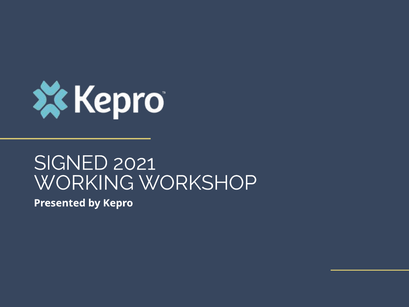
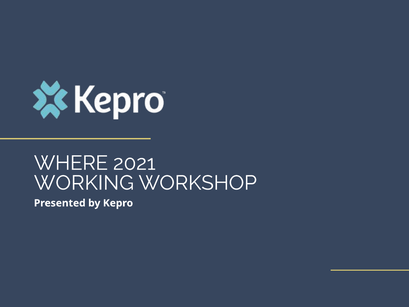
SIGNED: SIGNED -> WHERE (71, 163)
